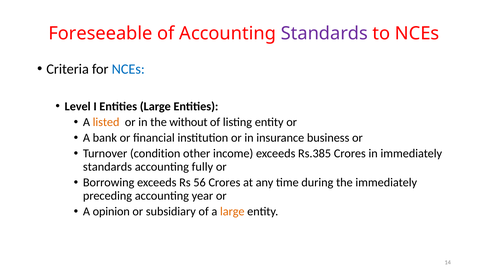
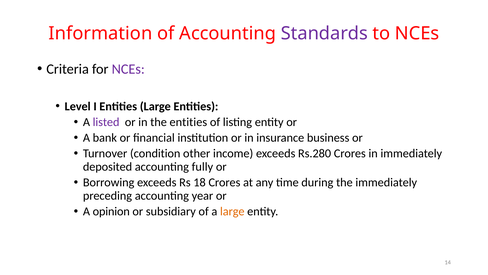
Foreseeable: Foreseeable -> Information (100, 33)
NCEs colour: blue -> purple (128, 69)
listed colour: orange -> purple (106, 122)
the without: without -> entities (188, 122)
Rs.385: Rs.385 -> Rs.280 (315, 153)
standards: standards -> deposited (108, 166)
56: 56 -> 18 (200, 182)
